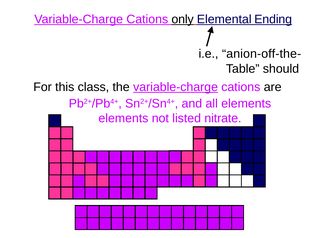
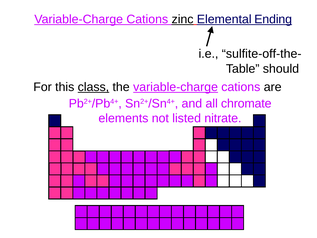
only: only -> zinc (183, 19)
anion-off-the-: anion-off-the- -> sulfite-off-the- (262, 54)
class underline: none -> present (93, 87)
all elements: elements -> chromate (246, 103)
